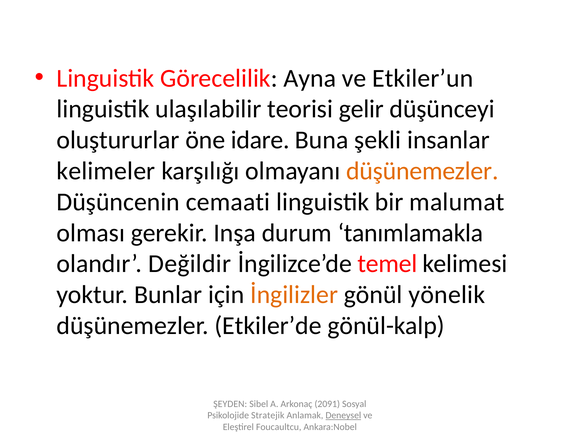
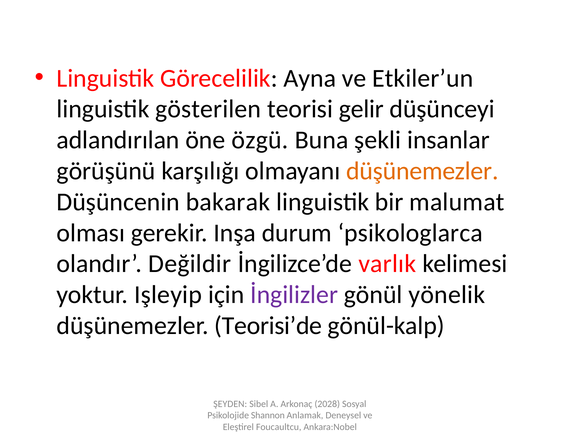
ulaşılabilir: ulaşılabilir -> gösterilen (208, 109)
oluştururlar: oluştururlar -> adlandırılan (118, 140)
idare: idare -> özgü (260, 140)
kelimeler: kelimeler -> görüşünü (106, 171)
cemaati: cemaati -> bakarak (228, 202)
tanımlamakla: tanımlamakla -> psikologlarca (410, 233)
temel: temel -> varlık (387, 264)
Bunlar: Bunlar -> Işleyip (168, 295)
İngilizler colour: orange -> purple (294, 295)
Etkiler’de: Etkiler’de -> Teorisi’de (268, 326)
2091: 2091 -> 2028 (327, 404)
Stratejik: Stratejik -> Shannon (268, 415)
Deneysel underline: present -> none (343, 415)
